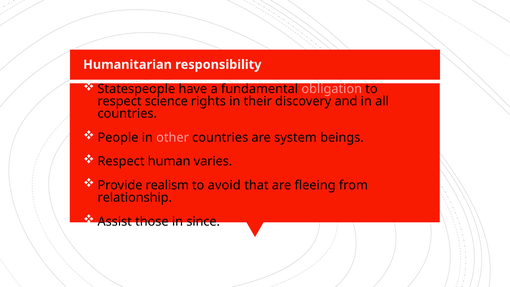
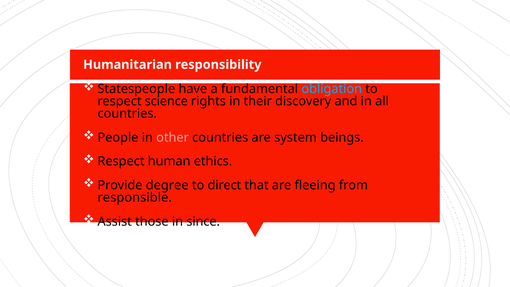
obligation colour: pink -> light blue (332, 89)
varies: varies -> ethics (213, 161)
realism: realism -> degree (167, 185)
avoid: avoid -> direct (224, 185)
relationship: relationship -> responsible (135, 198)
